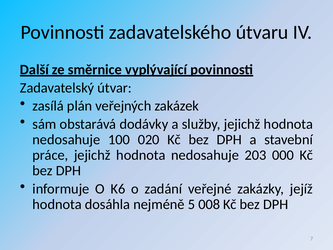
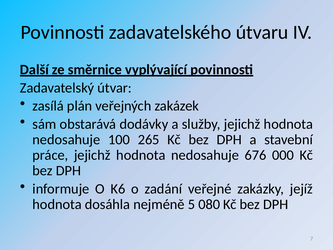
020: 020 -> 265 (149, 140)
203: 203 -> 676 (256, 155)
008: 008 -> 080 (209, 204)
